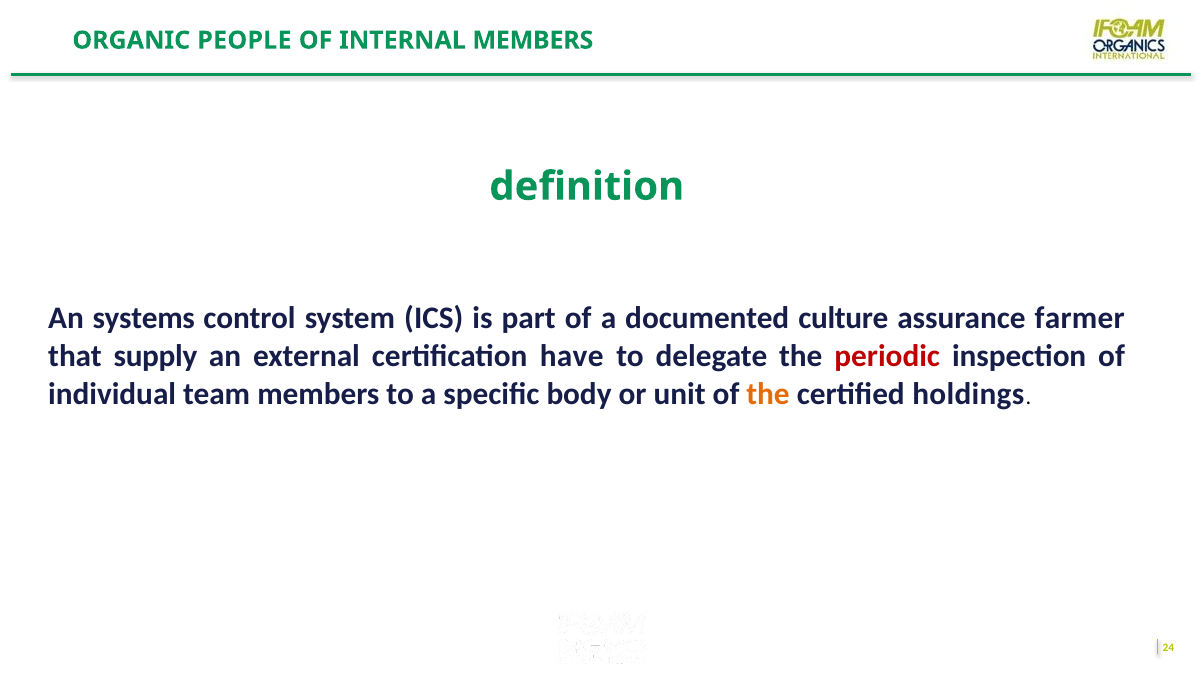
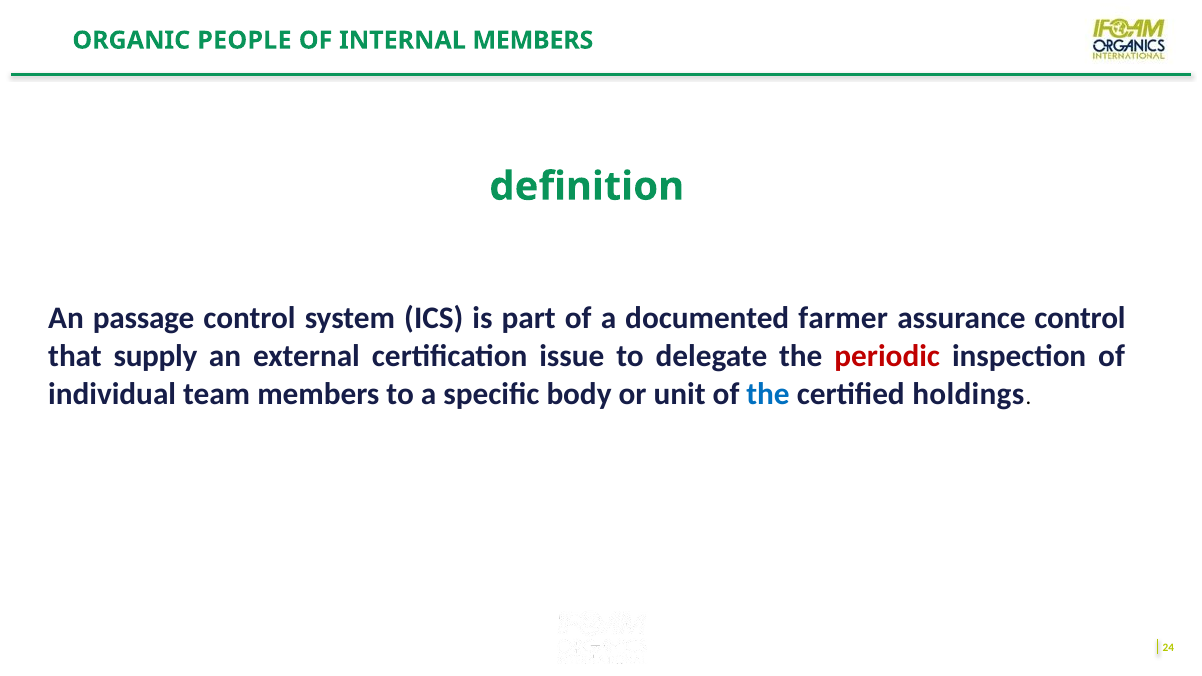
systems: systems -> passage (144, 319)
culture: culture -> farmer (843, 319)
assurance farmer: farmer -> control (1080, 319)
have: have -> issue (572, 356)
the colour: orange -> blue (768, 394)
